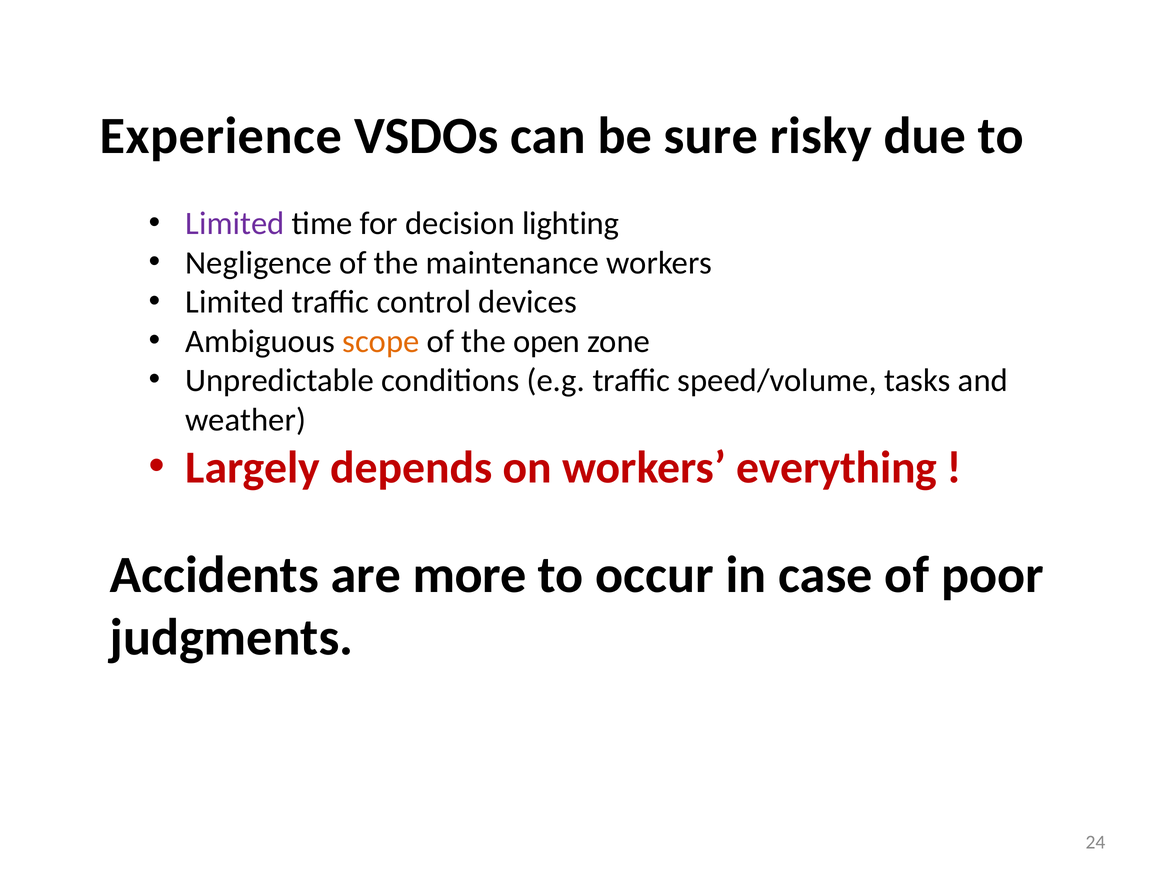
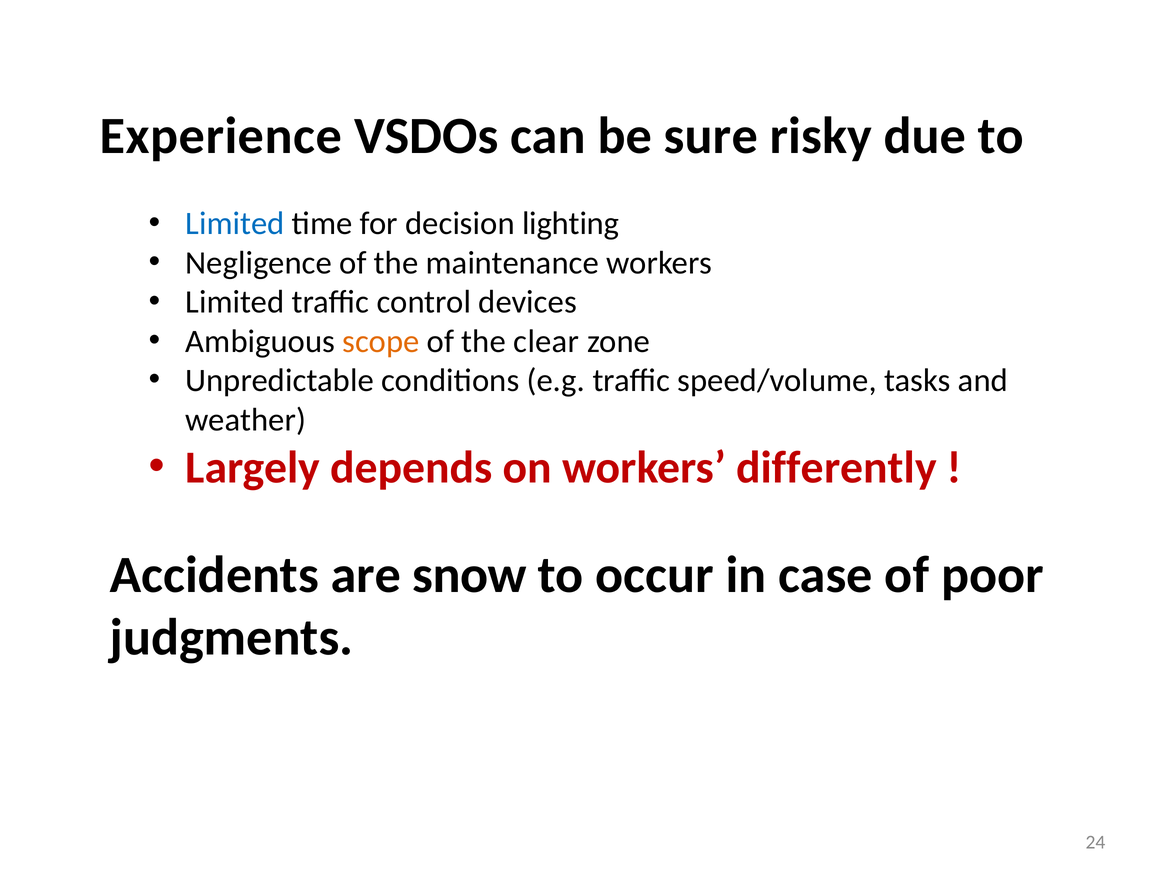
Limited colour: purple -> blue (235, 224)
open: open -> clear (546, 341)
everything: everything -> differently (836, 468)
more: more -> snow (470, 575)
